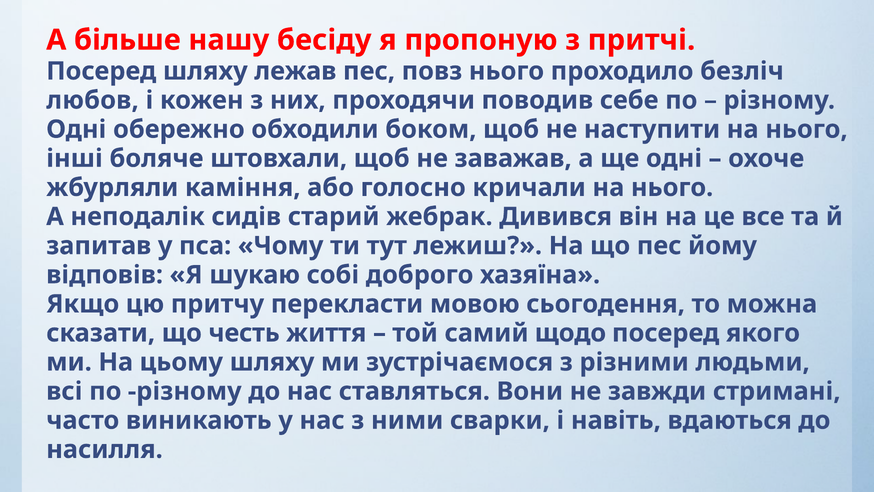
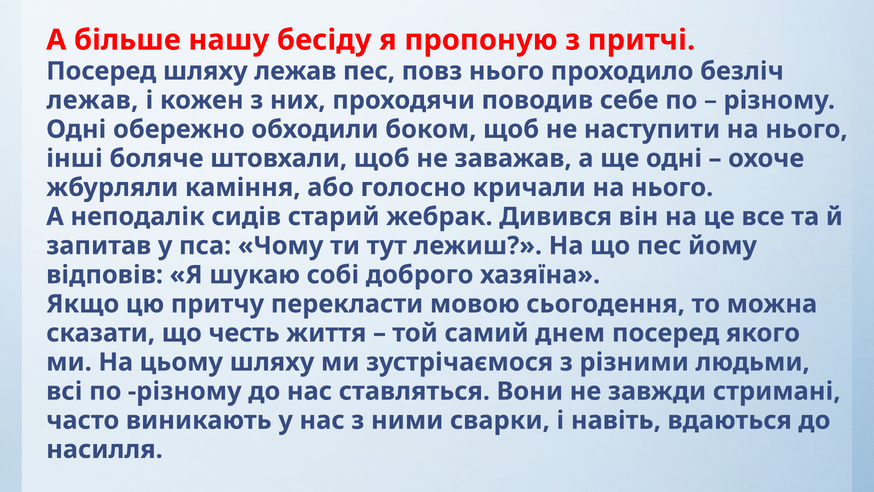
любов: любов -> лежав (92, 100)
щодо: щодо -> днем (570, 333)
